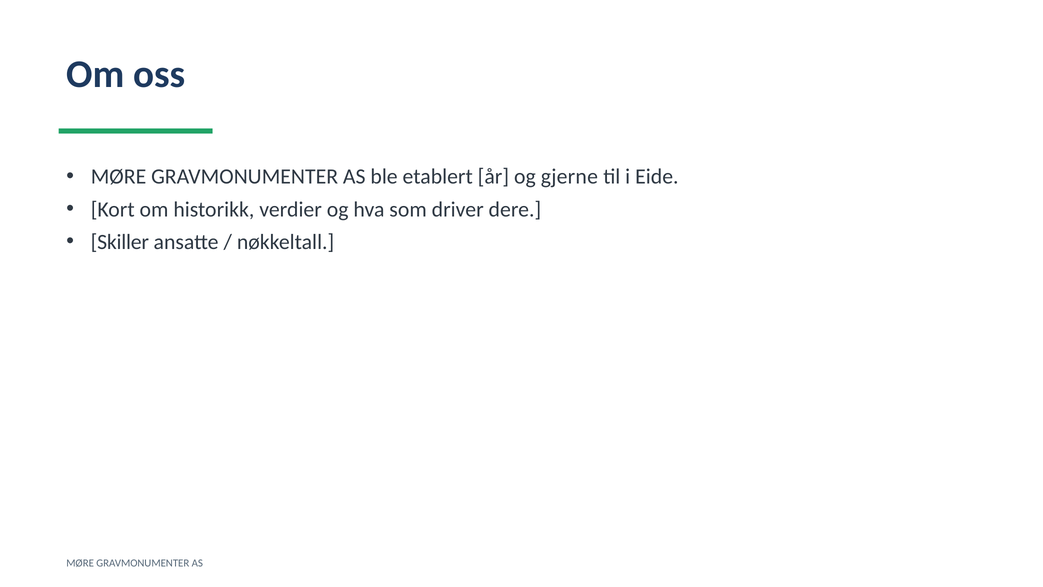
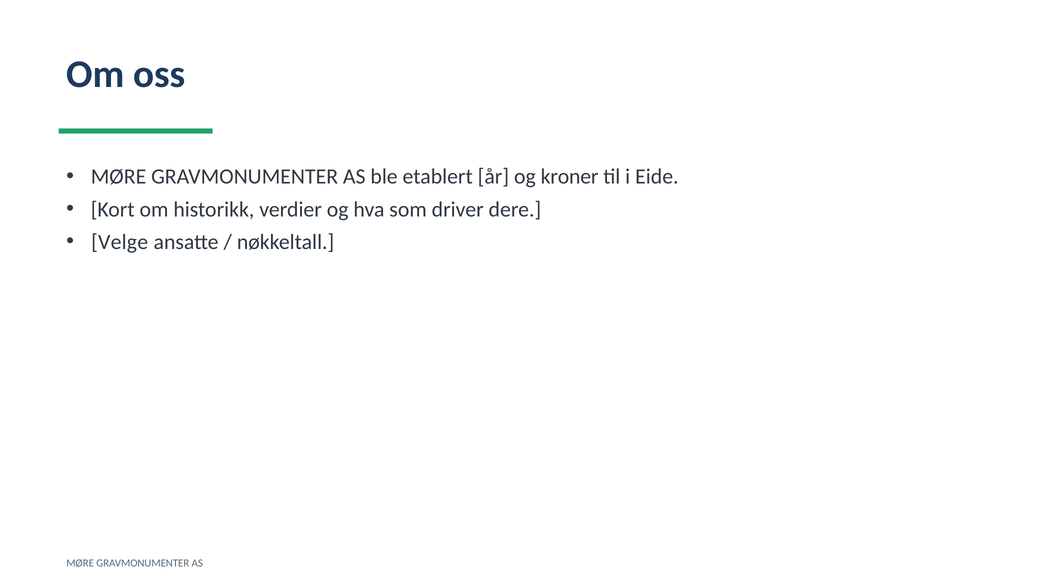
gjerne: gjerne -> kroner (570, 177)
Skiller: Skiller -> Velge (120, 242)
